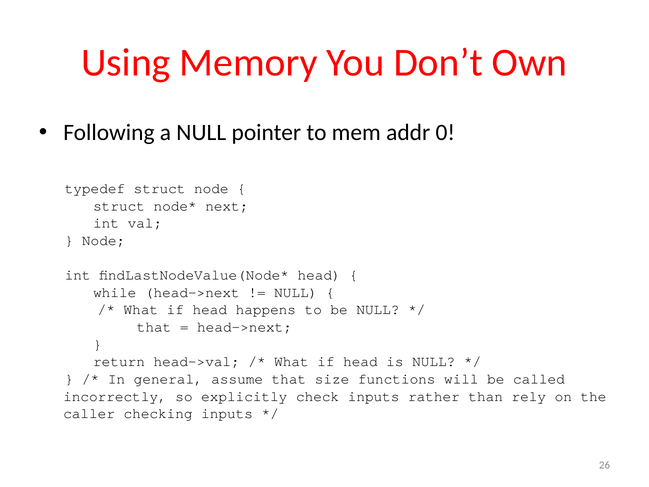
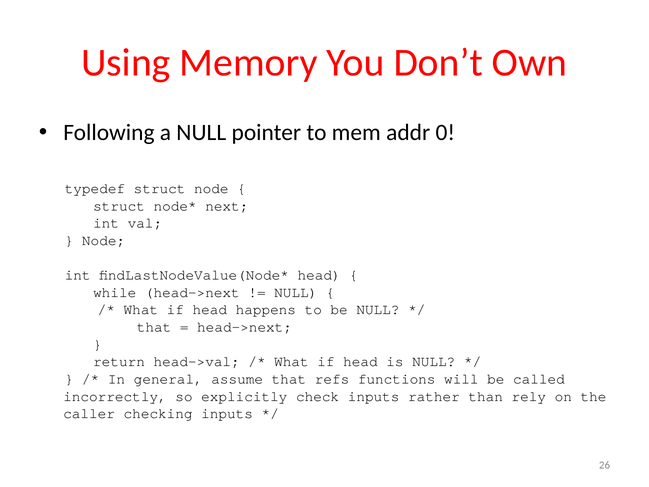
size: size -> refs (332, 379)
